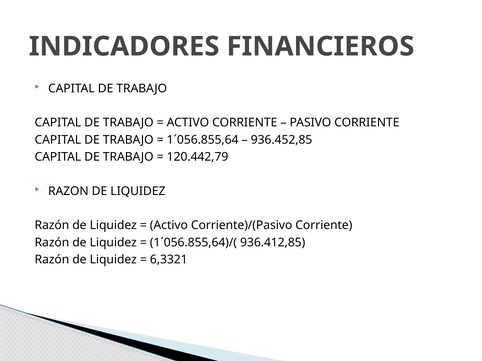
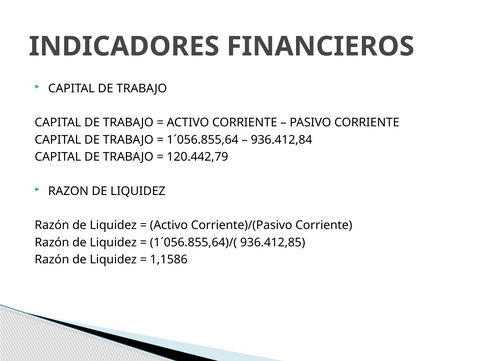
936.452,85: 936.452,85 -> 936.412,84 (282, 140)
6,3321: 6,3321 -> 1,1586 (169, 260)
